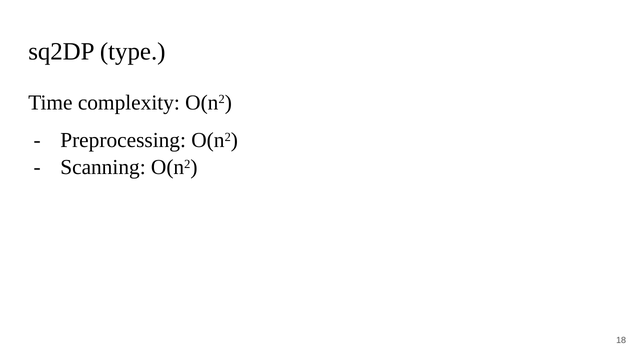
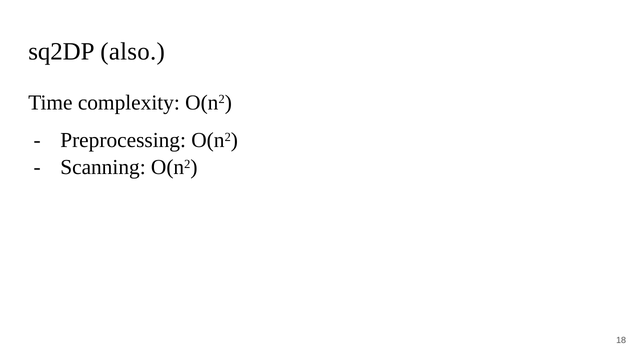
type: type -> also (133, 52)
